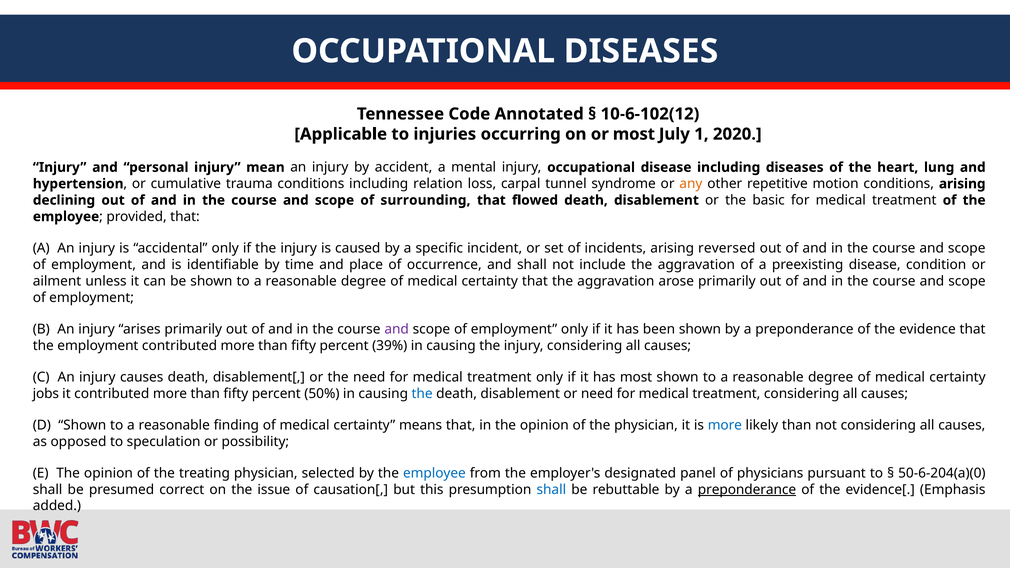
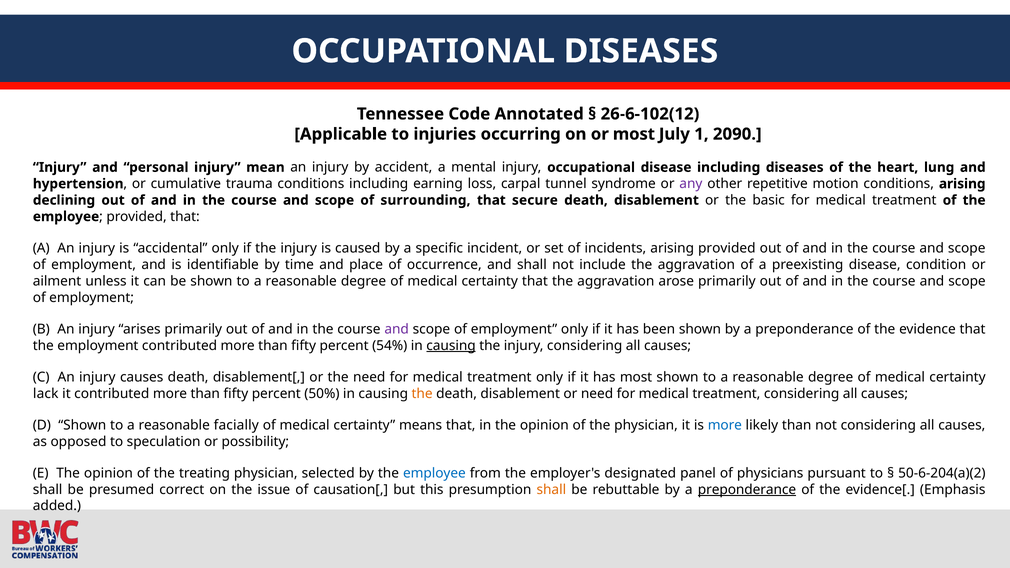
10-6-102(12: 10-6-102(12 -> 26-6-102(12 (650, 114)
2020: 2020 -> 2090 (737, 134)
relation: relation -> earning (438, 184)
any colour: orange -> purple (691, 184)
flowed: flowed -> secure (535, 200)
arising reversed: reversed -> provided (727, 248)
39%: 39% -> 54% (390, 346)
causing underline: none -> present (451, 346)
jobs: jobs -> lack (46, 394)
the colour: blue -> orange (422, 394)
finding: finding -> facially (236, 425)
50-6-204(a)(0: 50-6-204(a)(0 -> 50-6-204(a)(2 (942, 473)
shall colour: blue -> orange (551, 490)
